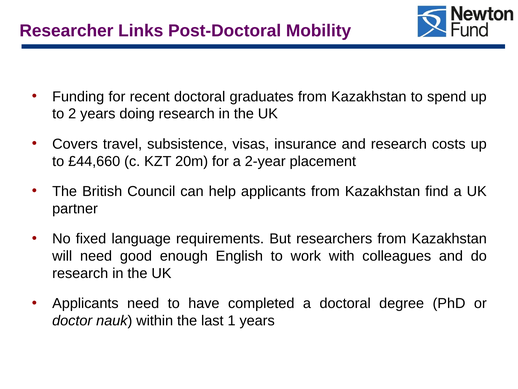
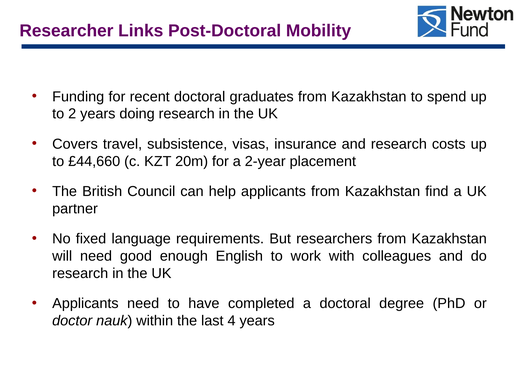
1: 1 -> 4 (232, 320)
